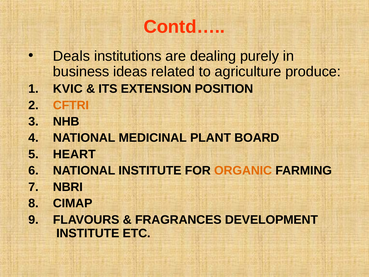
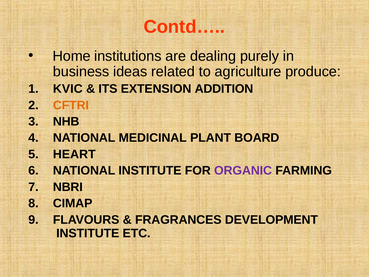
Deals: Deals -> Home (72, 56)
POSITION: POSITION -> ADDITION (224, 89)
ORGANIC colour: orange -> purple (243, 170)
